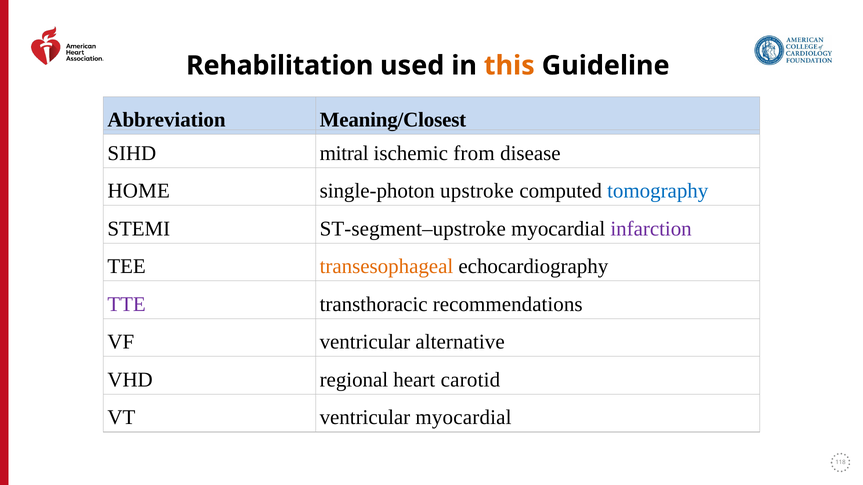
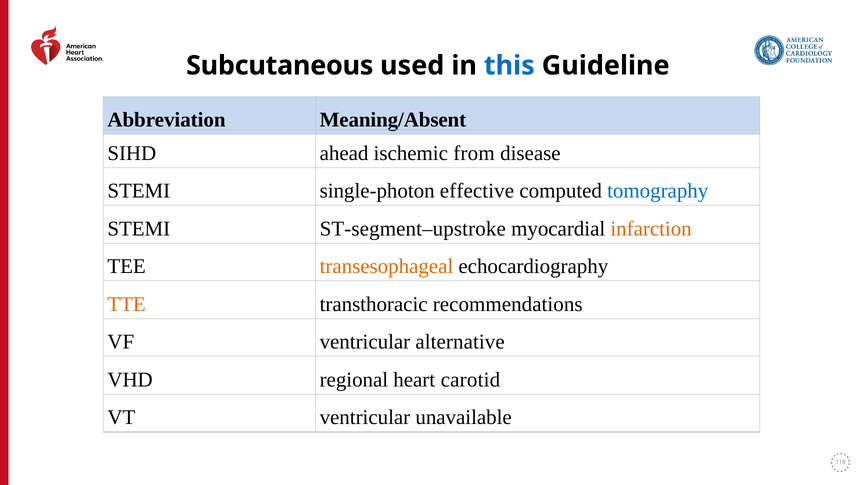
Rehabilitation: Rehabilitation -> Subcutaneous (280, 66)
this colour: orange -> blue (509, 66)
Meaning/Closest: Meaning/Closest -> Meaning/Absent (393, 120)
mitral: mitral -> ahead (344, 153)
HOME: HOME -> STEMI (139, 191)
upstroke: upstroke -> effective (477, 191)
infarction colour: purple -> orange (651, 229)
TTE colour: purple -> orange (127, 305)
ventricular myocardial: myocardial -> unavailable (464, 418)
